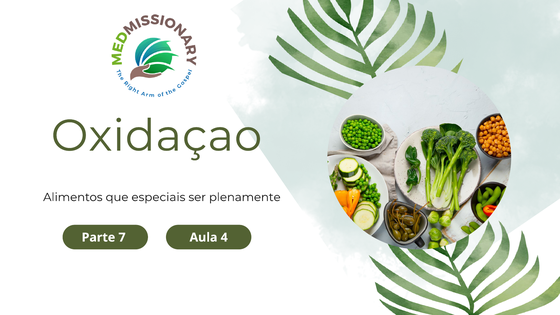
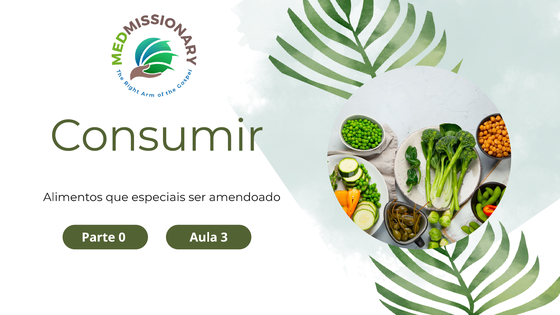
Oxidaçao: Oxidaçao -> Consumir (157, 136)
plenamente: plenamente -> amendoado (245, 197)
7: 7 -> 0 (122, 237)
4: 4 -> 3 (224, 237)
